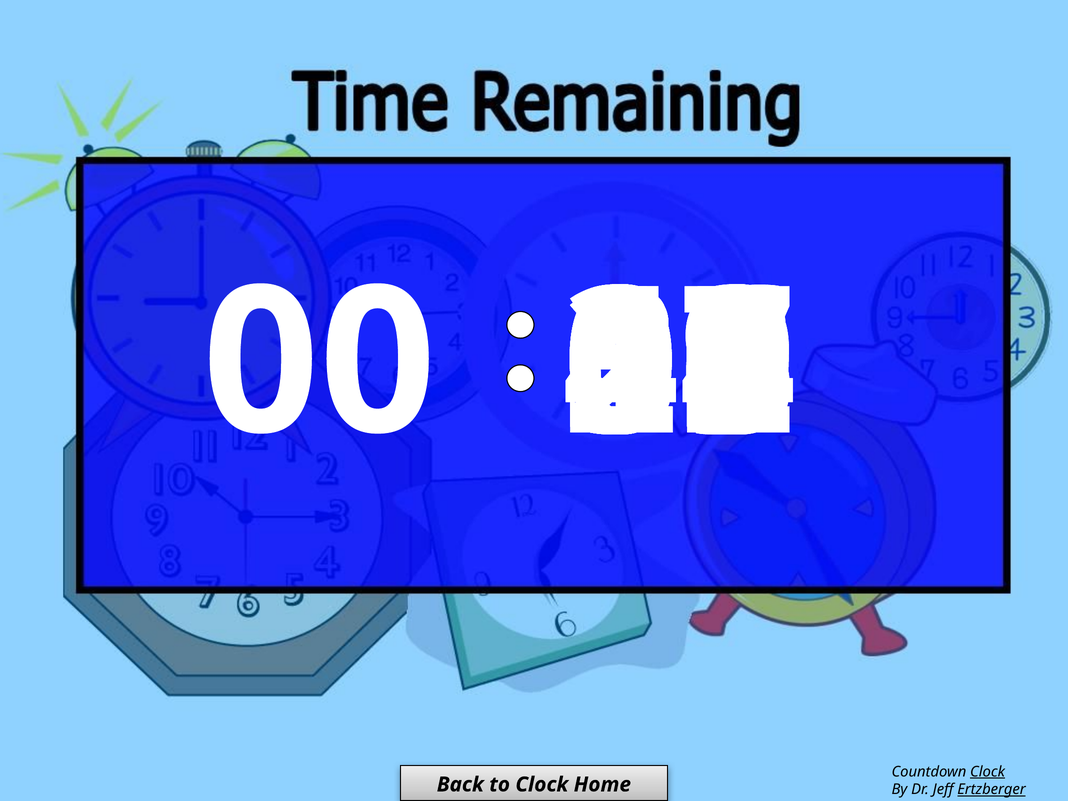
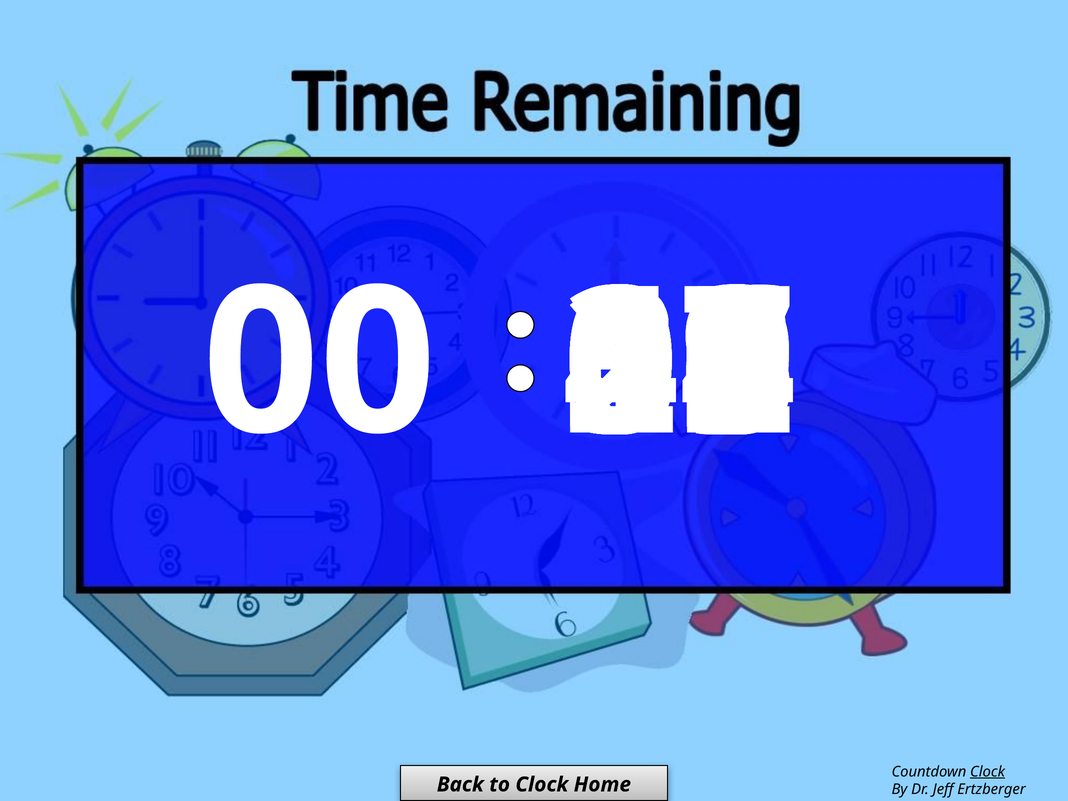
Ertzberger underline: present -> none (991, 790)
